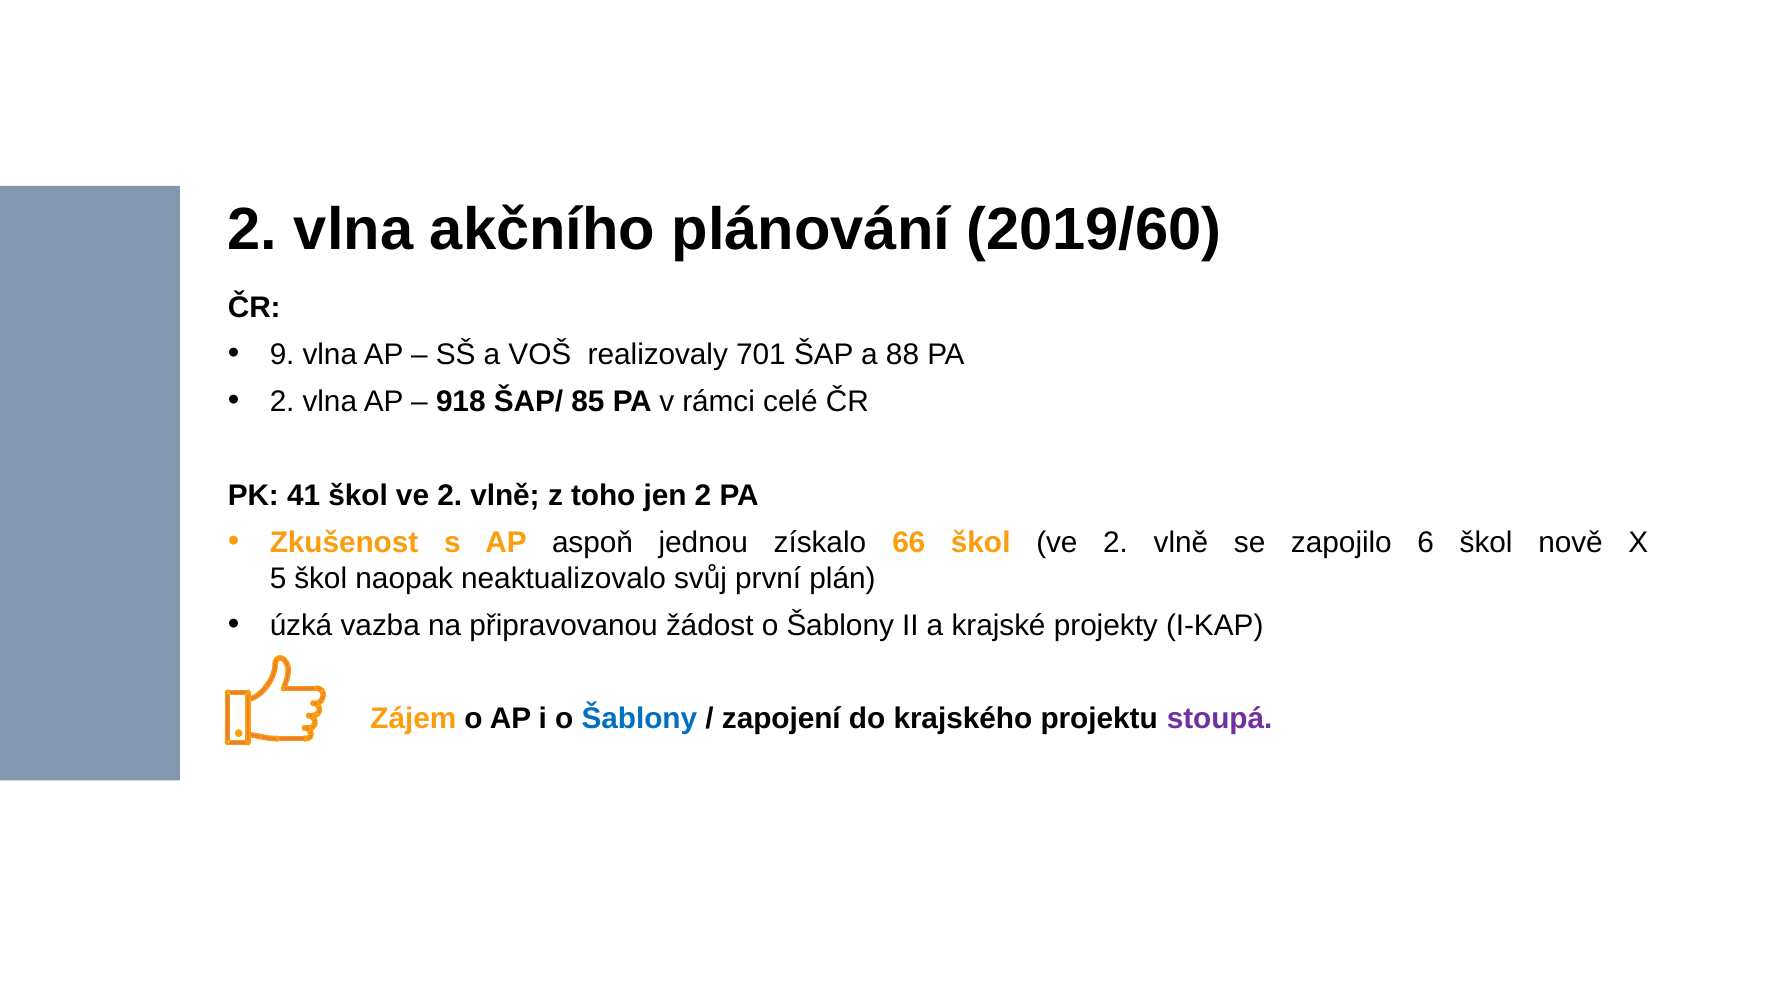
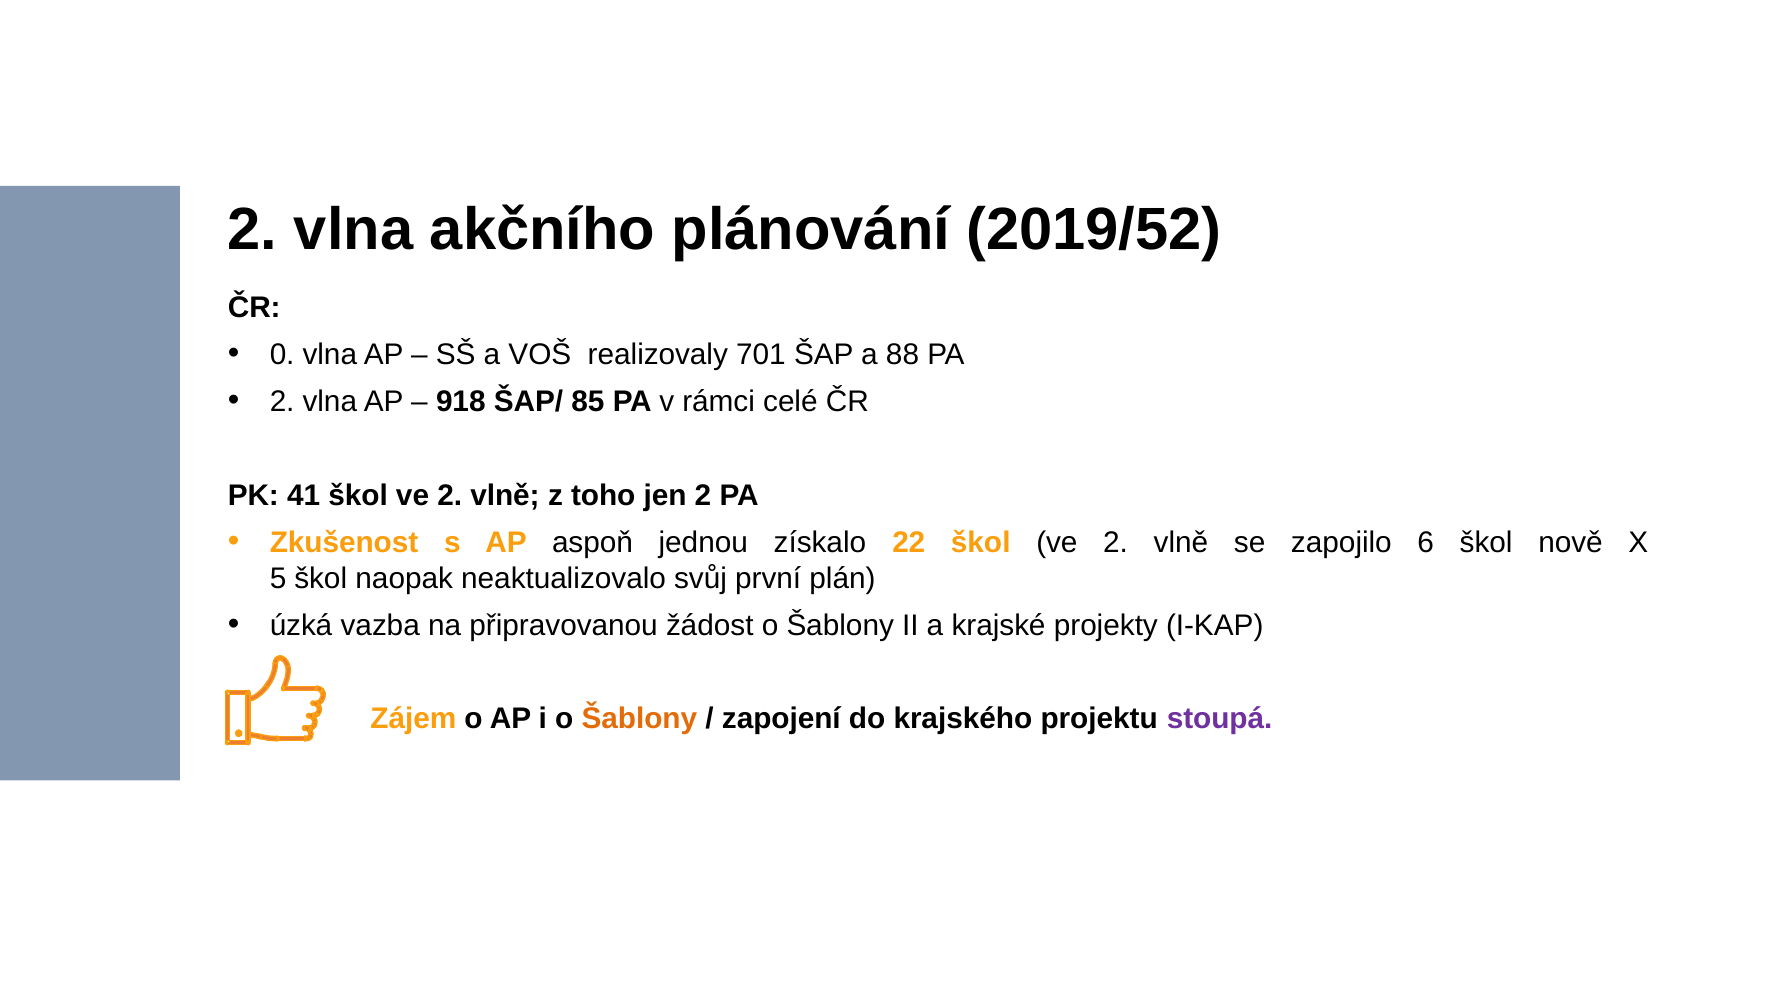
2019/60: 2019/60 -> 2019/52 (1094, 230)
9: 9 -> 0 (282, 355)
66: 66 -> 22 (909, 543)
Šablony colour: blue -> orange (639, 719)
